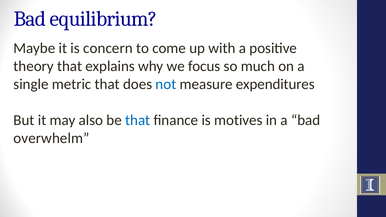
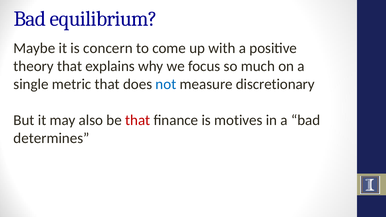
expenditures: expenditures -> discretionary (275, 84)
that colour: blue -> red (138, 120)
overwhelm: overwhelm -> determines (51, 138)
